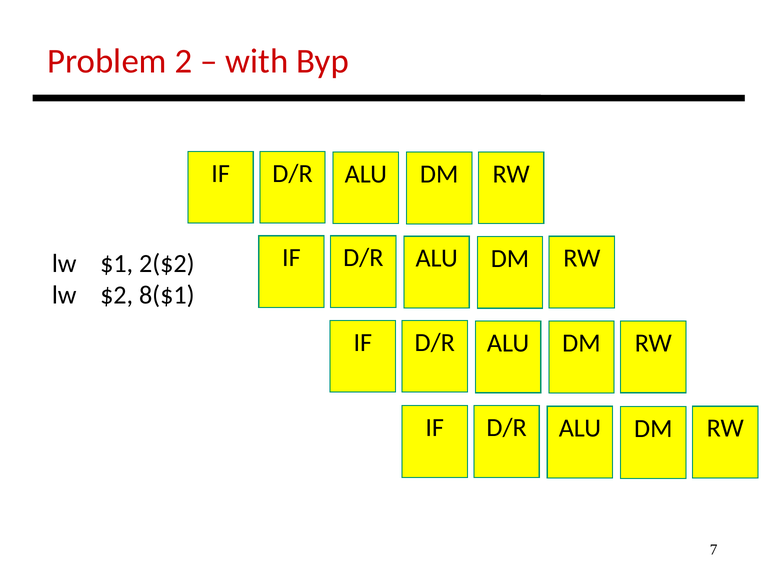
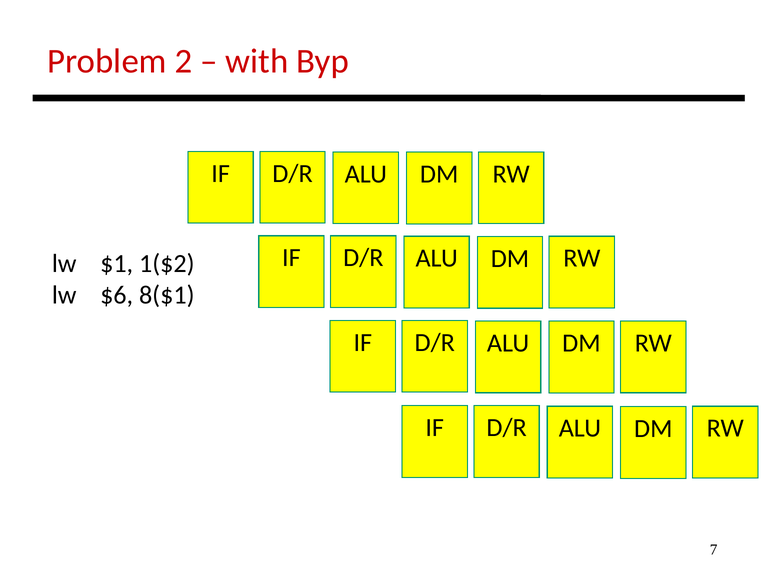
2($2: 2($2 -> 1($2 (167, 264)
$2: $2 -> $6 (117, 295)
